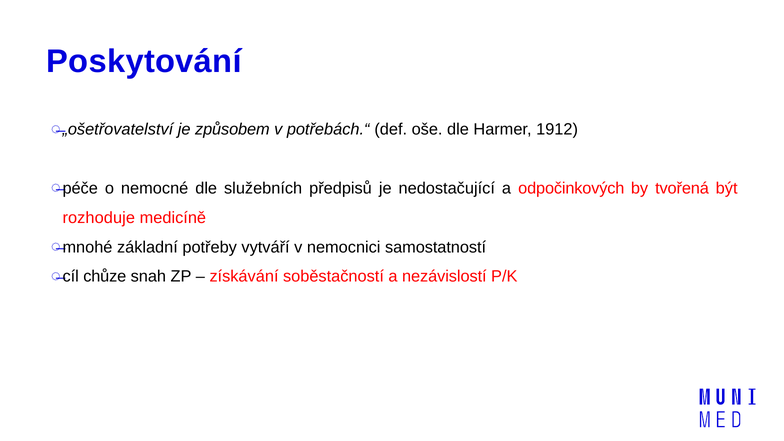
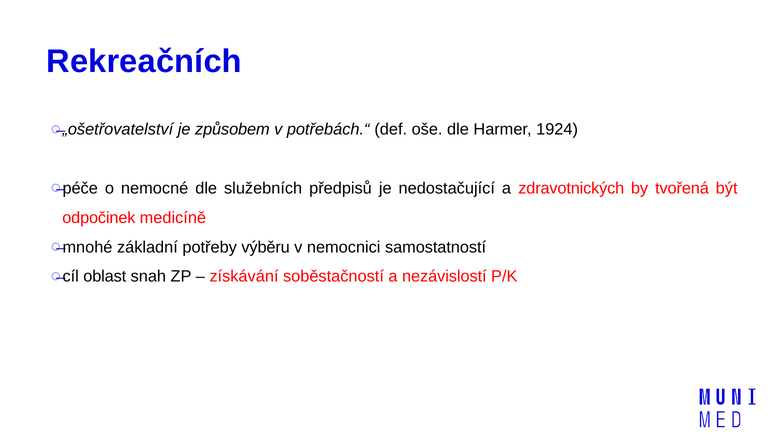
Poskytování: Poskytování -> Rekreačních (144, 62)
1912: 1912 -> 1924 (557, 130)
odpočinkových: odpočinkových -> zdravotnických (571, 188)
rozhoduje: rozhoduje -> odpočinek (99, 218)
vytváří: vytváří -> výběru (266, 247)
chůze: chůze -> oblast (105, 277)
